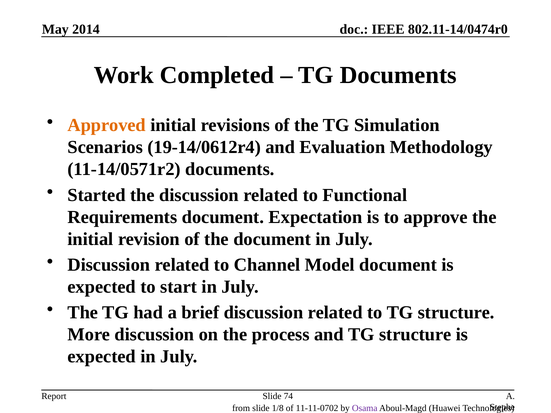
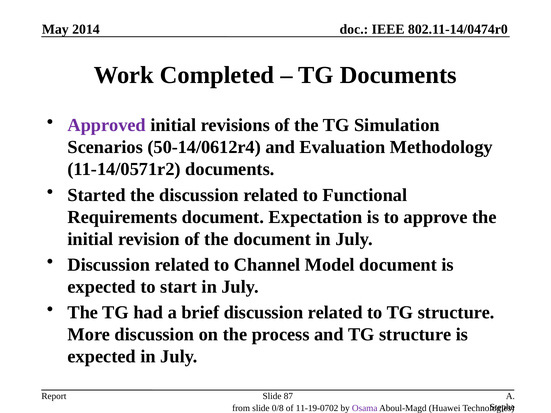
Approved colour: orange -> purple (107, 125)
19-14/0612r4: 19-14/0612r4 -> 50-14/0612r4 (204, 147)
74: 74 -> 87 (288, 396)
1/8: 1/8 -> 0/8 (278, 408)
11-11-0702: 11-11-0702 -> 11-19-0702 (317, 408)
